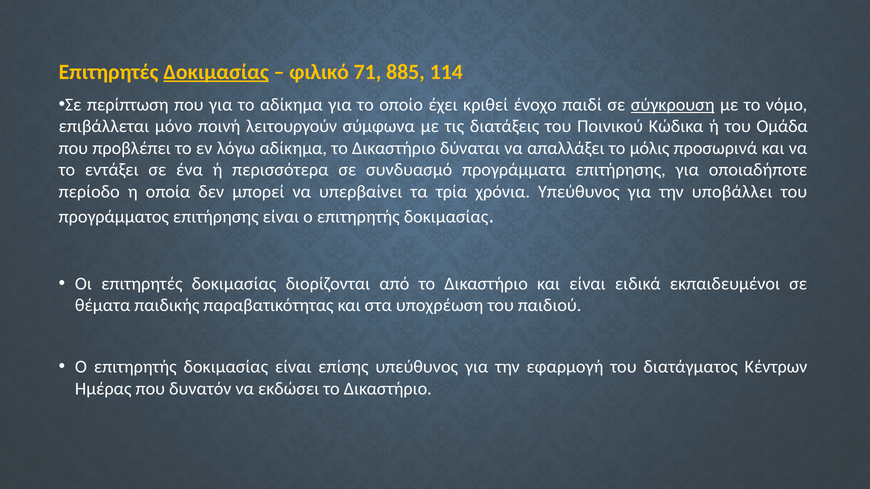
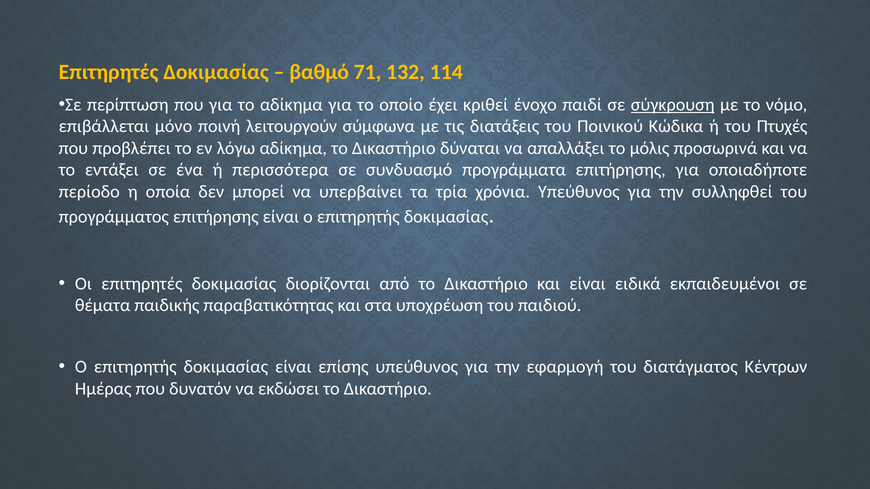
Δοκιμασίας underline: present -> none (216, 72)
φιλικό: φιλικό -> βαθμό (319, 72)
885: 885 -> 132 (405, 72)
Ομάδα: Ομάδα -> Πτυχές (782, 126)
υποβάλλει: υποβάλλει -> συλληφθεί (732, 192)
